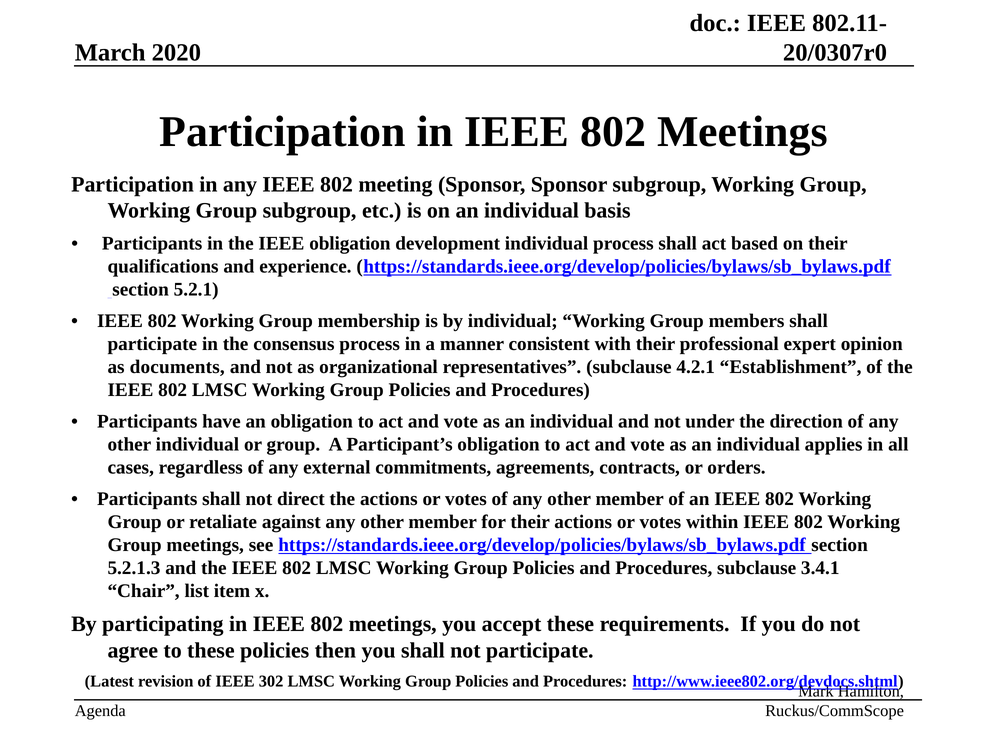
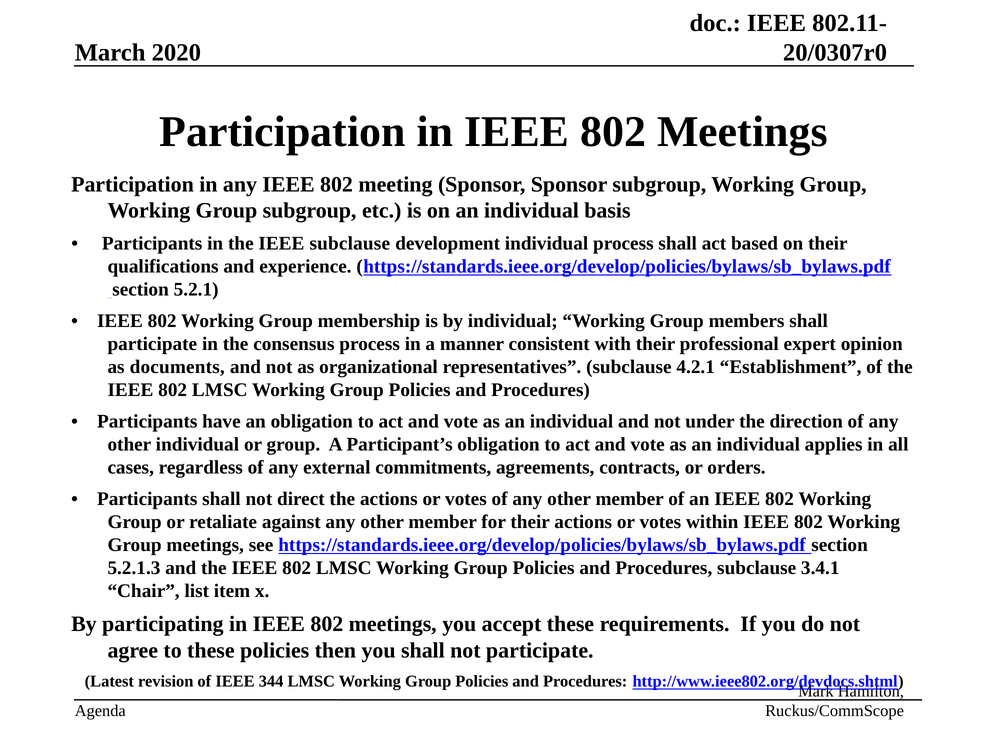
IEEE obligation: obligation -> subclause (350, 243)
302: 302 -> 344 (271, 681)
